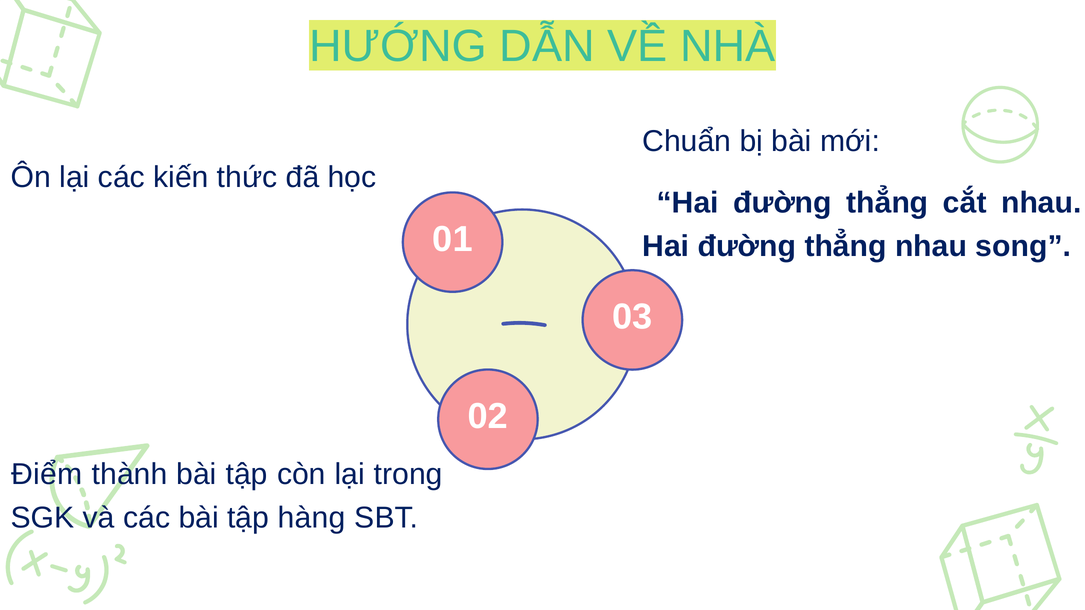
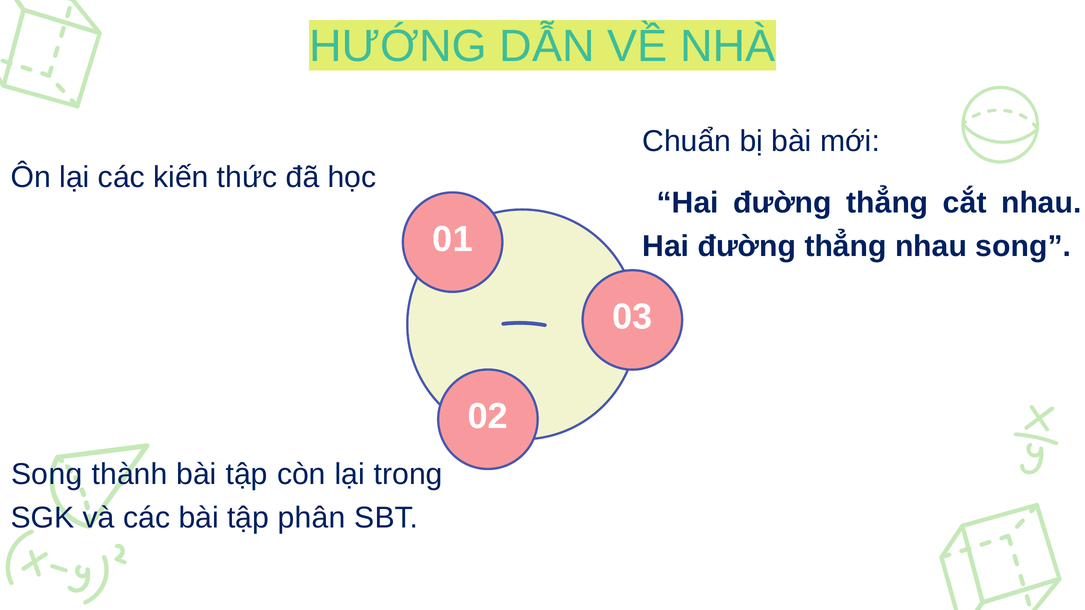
Điểm: Điểm -> Song (47, 475)
hàng: hàng -> phân (312, 518)
